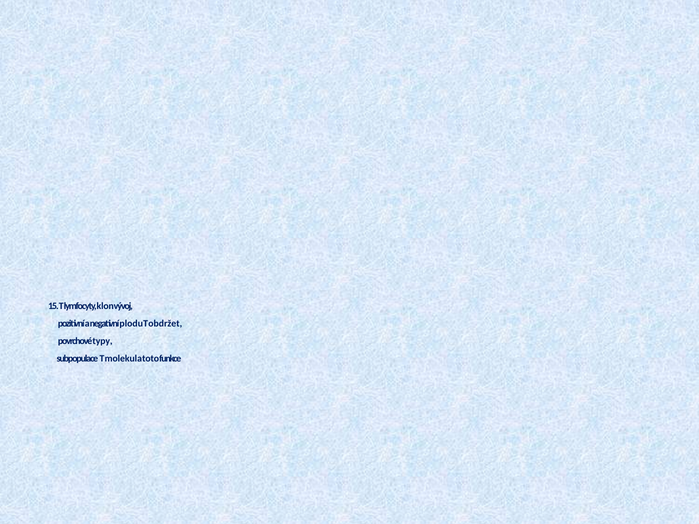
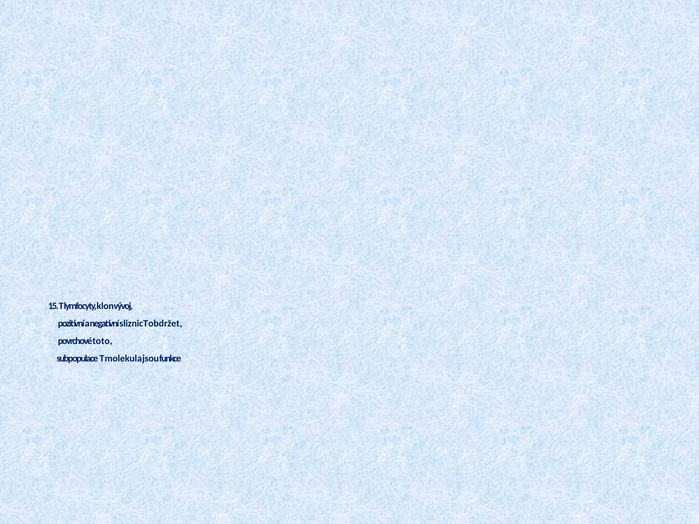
plodu: plodu -> sliznic (131, 324)
typy: typy -> toto (102, 341)
toto: toto -> jsou (151, 359)
